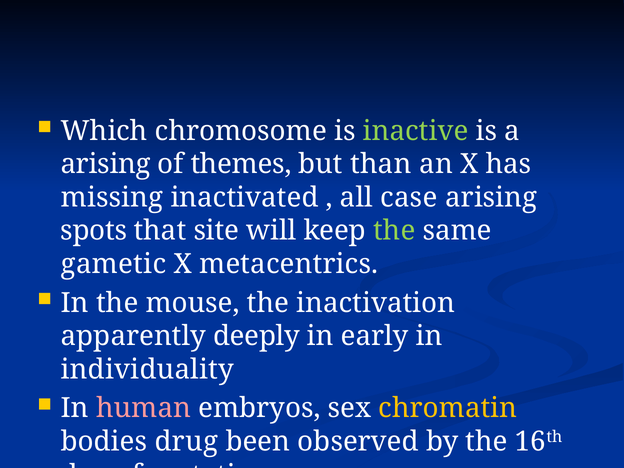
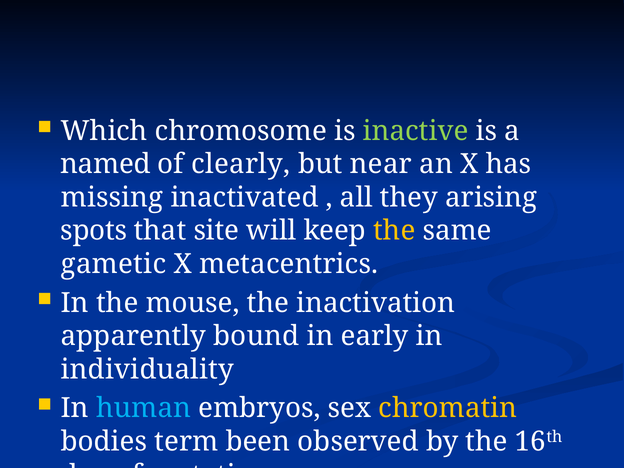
arising: arising -> named (106, 164)
themes: themes -> clearly (241, 164)
than: than -> near (381, 164)
case: case -> they (409, 197)
the colour: light green -> yellow (394, 231)
deeply: deeply -> bound (256, 336)
human colour: pink -> light blue (144, 408)
drug: drug -> term (186, 442)
